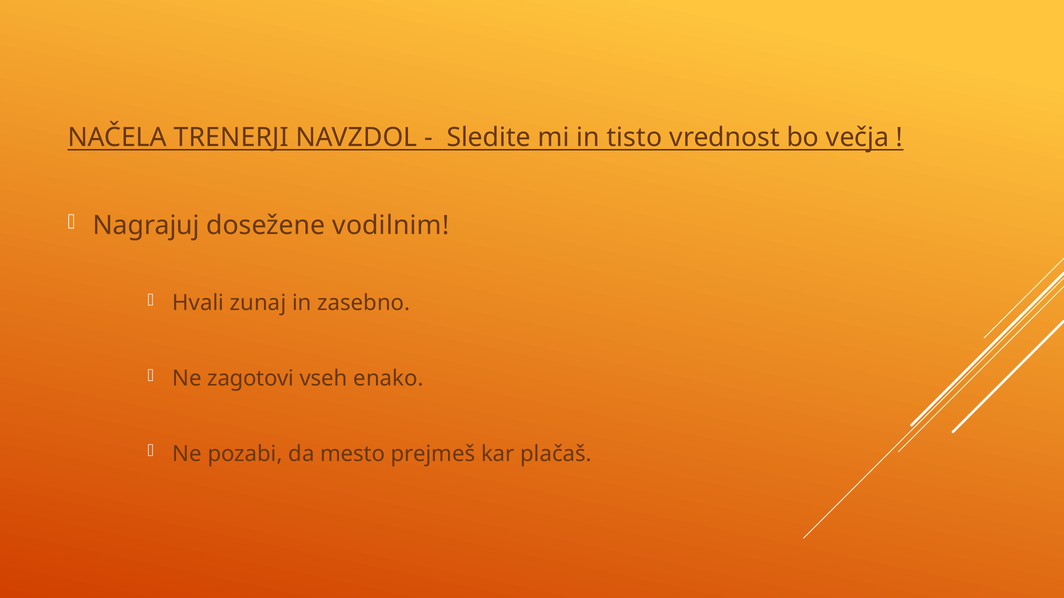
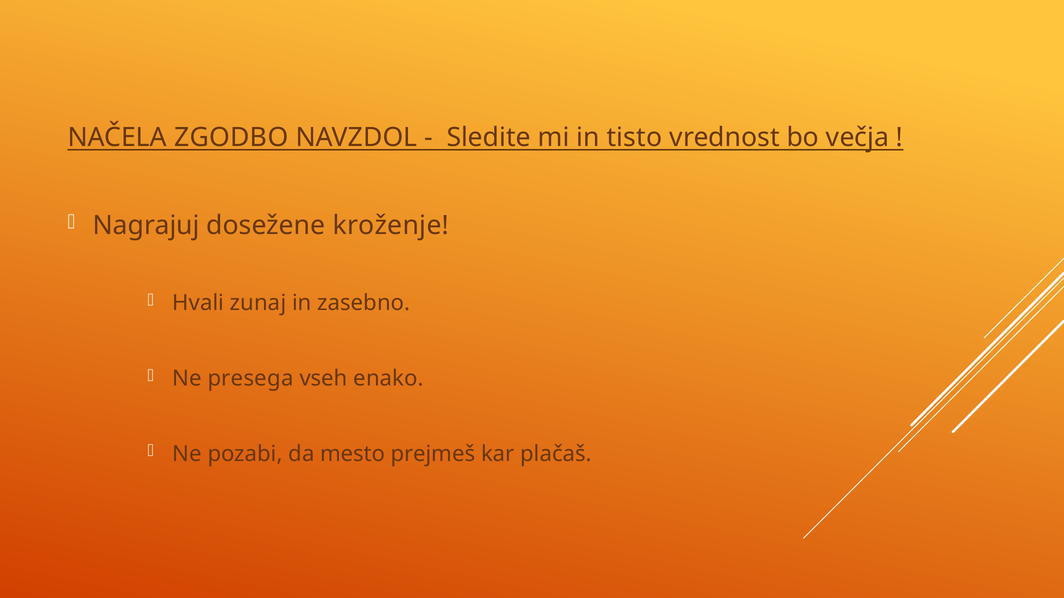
TRENERJI: TRENERJI -> ZGODBO (231, 138)
vodilnim: vodilnim -> kroženje (391, 225)
zagotovi: zagotovi -> presega (251, 379)
